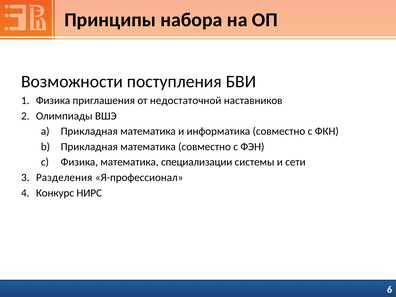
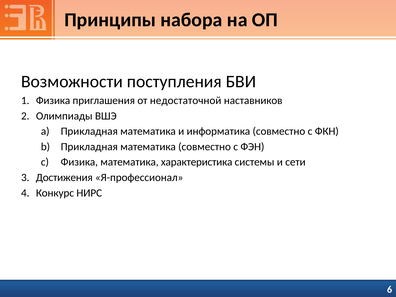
специализации: специализации -> характеристика (197, 162)
Разделения: Разделения -> Достижения (64, 177)
